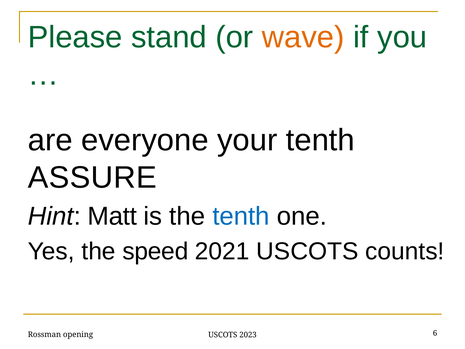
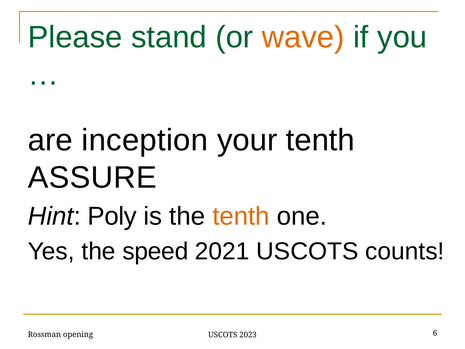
everyone: everyone -> inception (145, 140)
Matt: Matt -> Poly (112, 216)
tenth colour: blue -> orange (241, 216)
